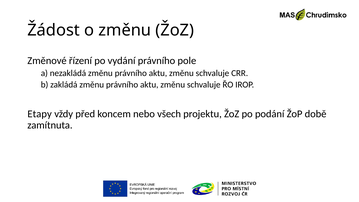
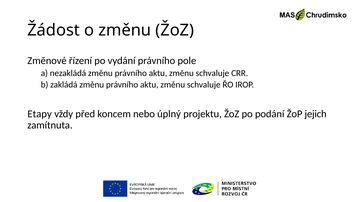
všech: všech -> úplný (169, 114)
době: době -> jejich (316, 114)
